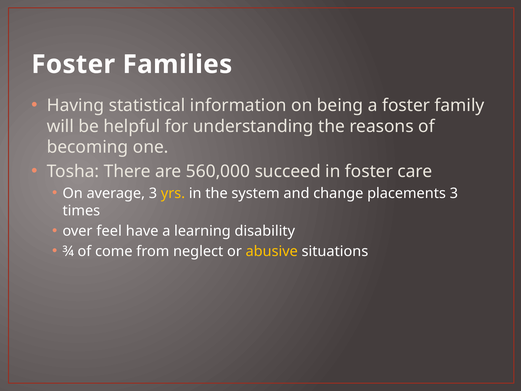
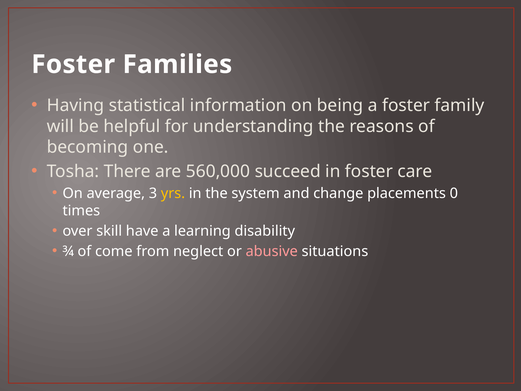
placements 3: 3 -> 0 (454, 193)
feel: feel -> skill (109, 231)
abusive colour: yellow -> pink (272, 251)
